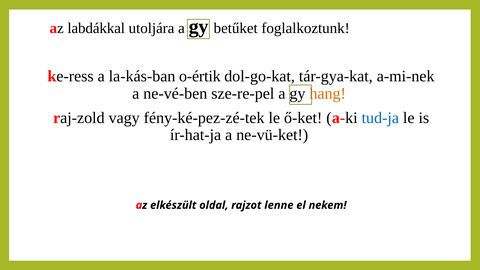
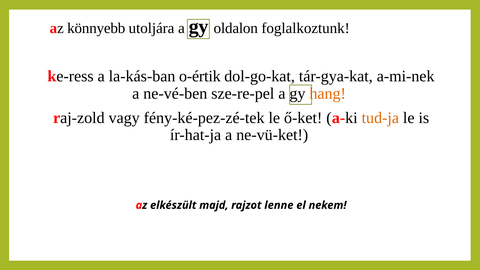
labdákkal: labdákkal -> könnyebb (96, 28)
betűket: betűket -> oldalon (236, 28)
tud-ja colour: blue -> orange (380, 118)
oldal: oldal -> majd (214, 205)
